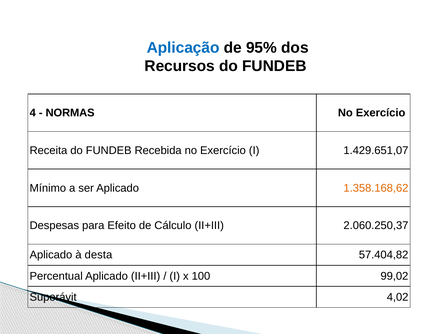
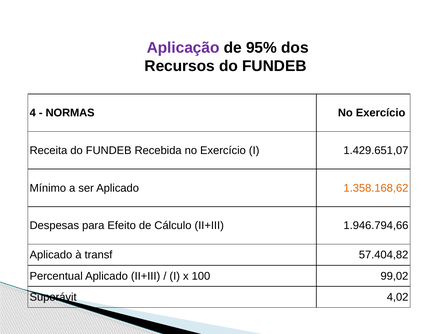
Aplicação colour: blue -> purple (183, 48)
2.060.250,37: 2.060.250,37 -> 1.946.794,66 (376, 225)
desta: desta -> transf (99, 255)
